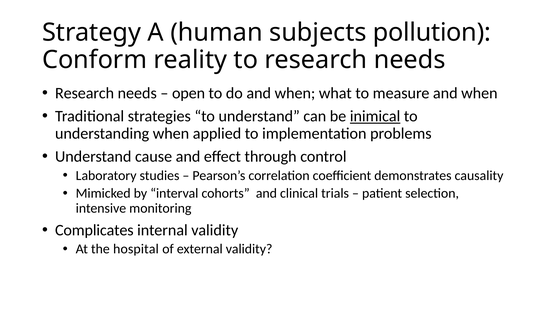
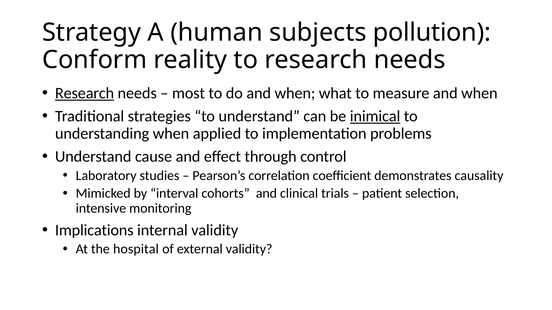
Research underline: none -> present (85, 93)
open: open -> most (188, 93)
Complicates: Complicates -> Implications (94, 230)
